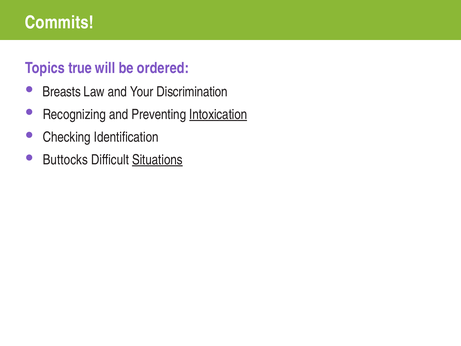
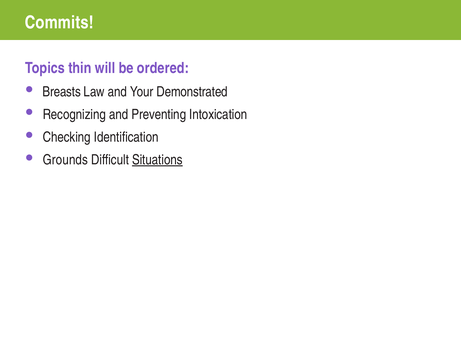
true: true -> thin (80, 68)
Discrimination: Discrimination -> Demonstrated (192, 92)
Intoxication underline: present -> none (218, 114)
Buttocks: Buttocks -> Grounds (65, 160)
